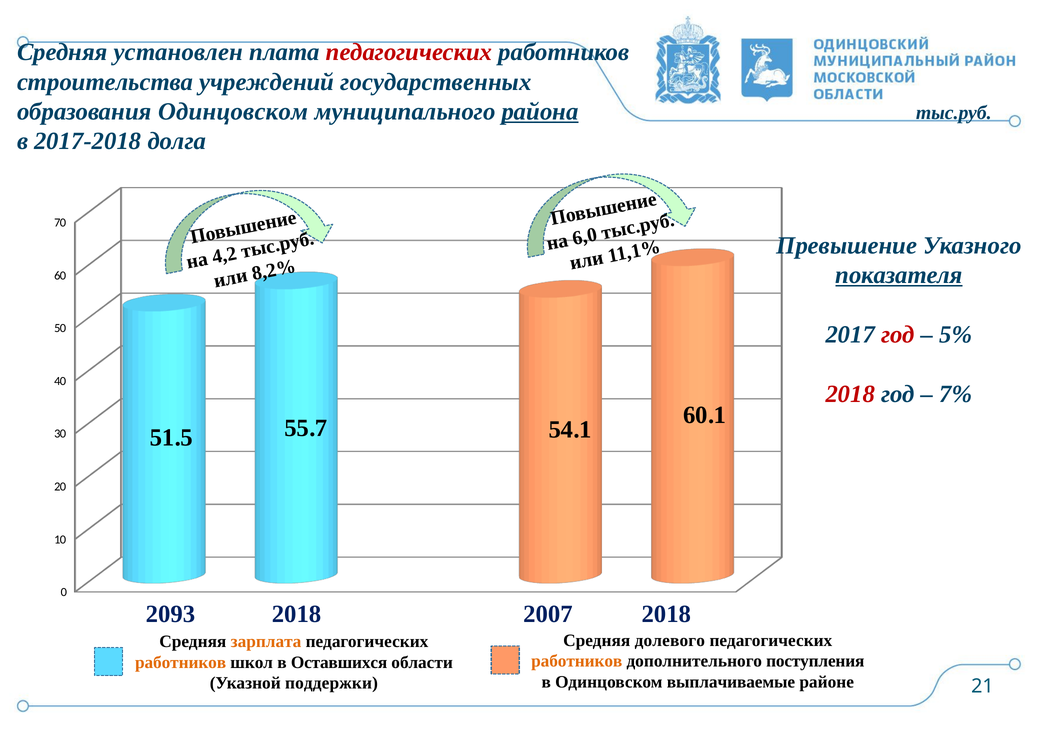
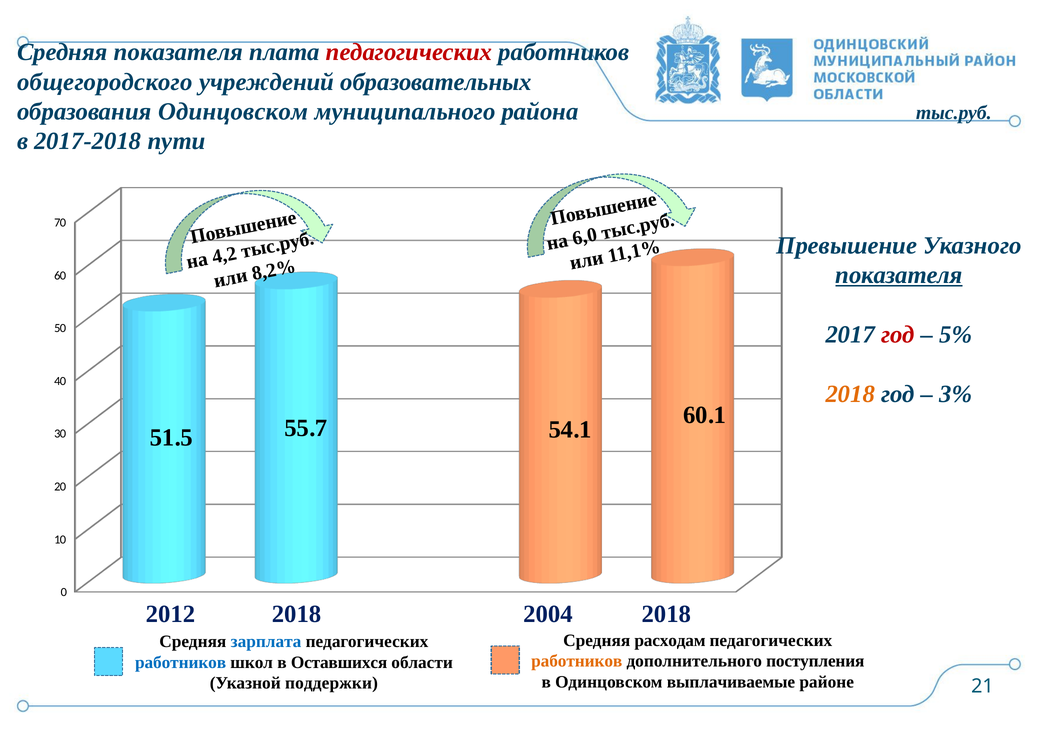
Средняя установлен: установлен -> показателя (178, 52)
строительства: строительства -> общегородского (105, 82)
государственных: государственных -> образовательных (436, 82)
района underline: present -> none (540, 111)
долга: долга -> пути (177, 141)
2018 colour: red -> orange (850, 394)
7%: 7% -> 3% (956, 394)
2093: 2093 -> 2012 (170, 613)
2007: 2007 -> 2004 (548, 613)
долевого: долевого -> расходам (670, 640)
зарплата colour: orange -> blue (266, 641)
работников colour: orange -> blue (181, 662)
